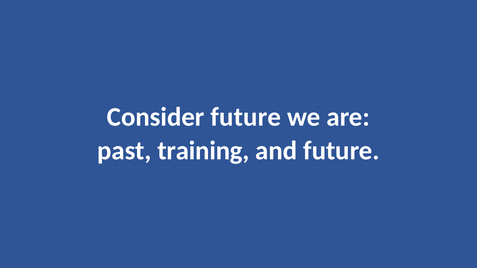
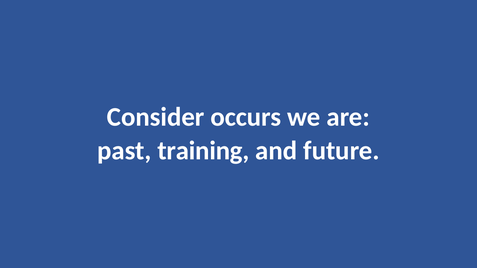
Consider future: future -> occurs (246, 117)
